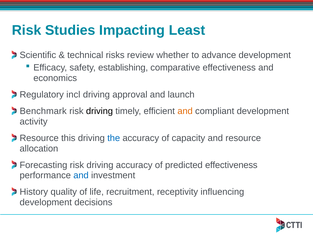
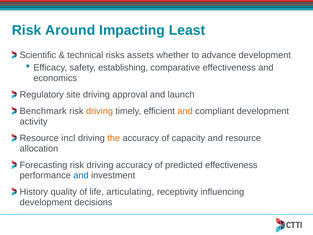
Studies: Studies -> Around (70, 30)
review: review -> assets (140, 55)
incl: incl -> site (73, 95)
driving colour: black -> orange (99, 111)
this: this -> incl (68, 138)
the colour: blue -> orange (114, 138)
recruitment: recruitment -> articulating (130, 192)
